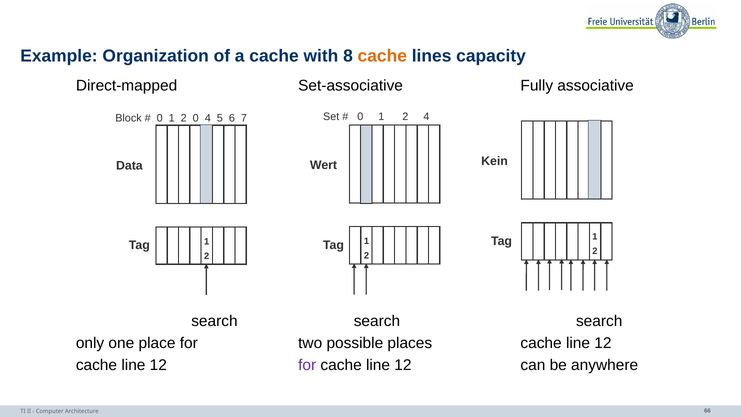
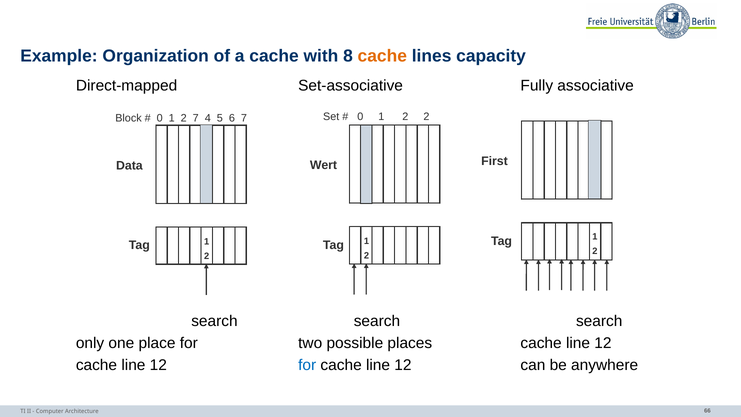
2 4: 4 -> 2 (426, 117)
2 0: 0 -> 7 (196, 118)
Kein: Kein -> First (494, 161)
for colour: purple -> blue (307, 365)
